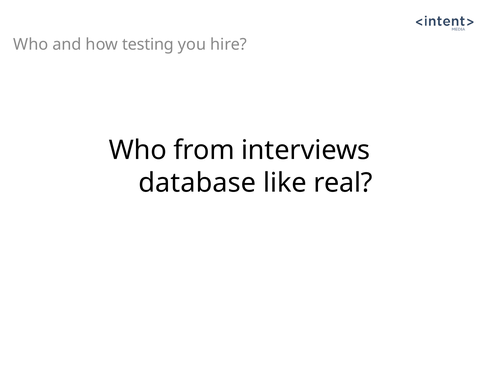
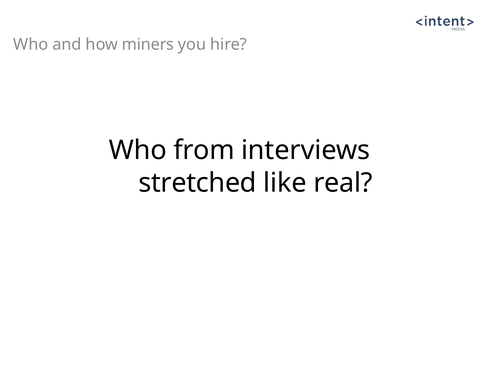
testing: testing -> miners (148, 44)
database: database -> stretched (198, 183)
